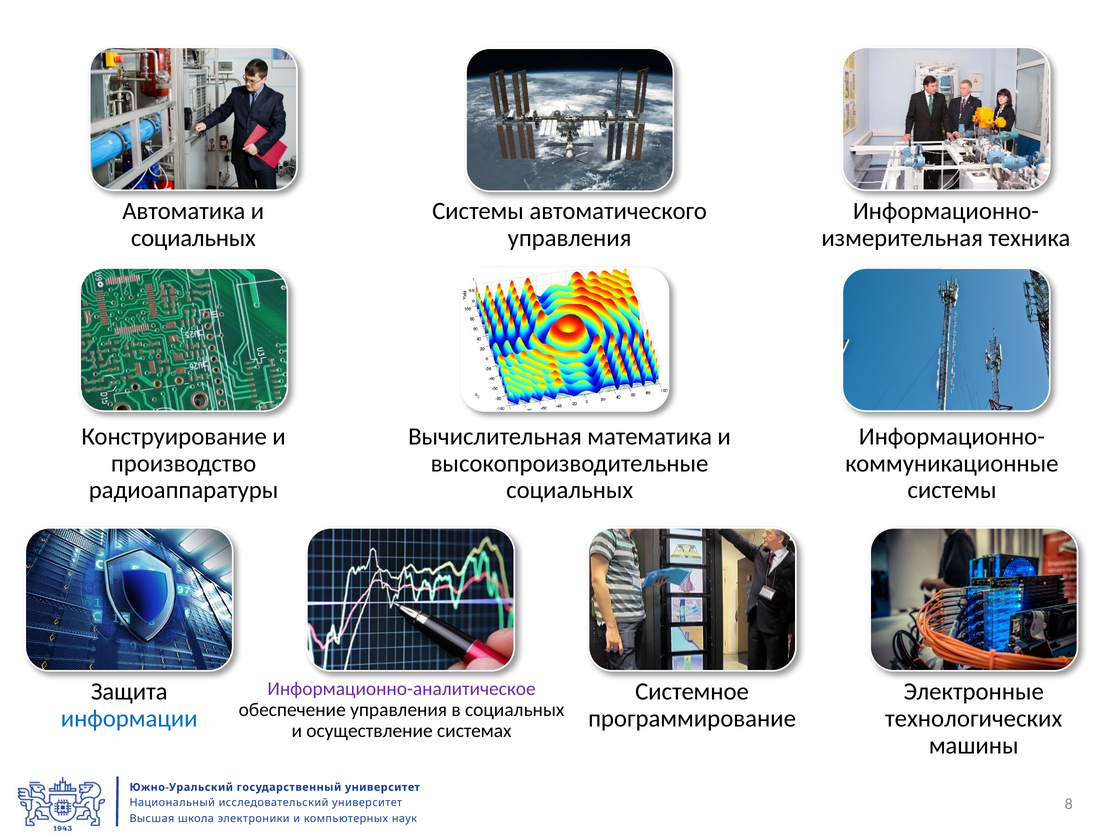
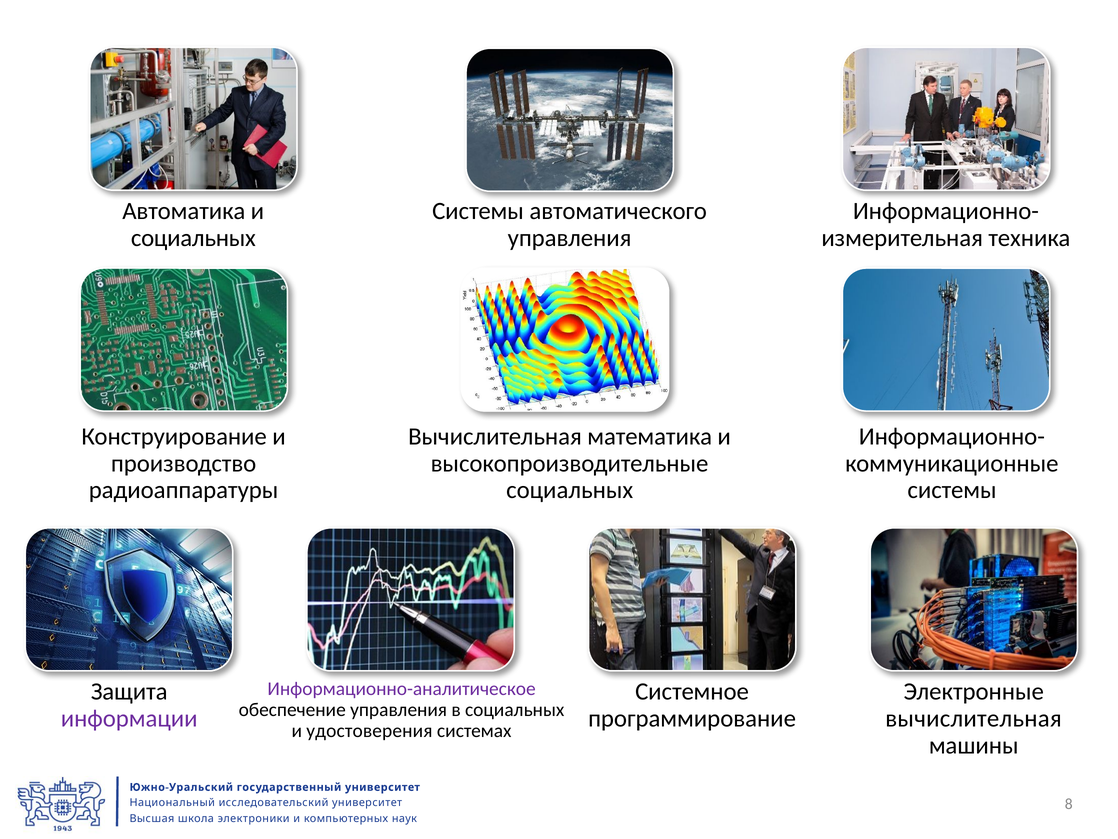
информации colour: blue -> purple (129, 718)
технологических: технологических -> вычислительная (974, 718)
осуществление: осуществление -> удостоверения (369, 730)
